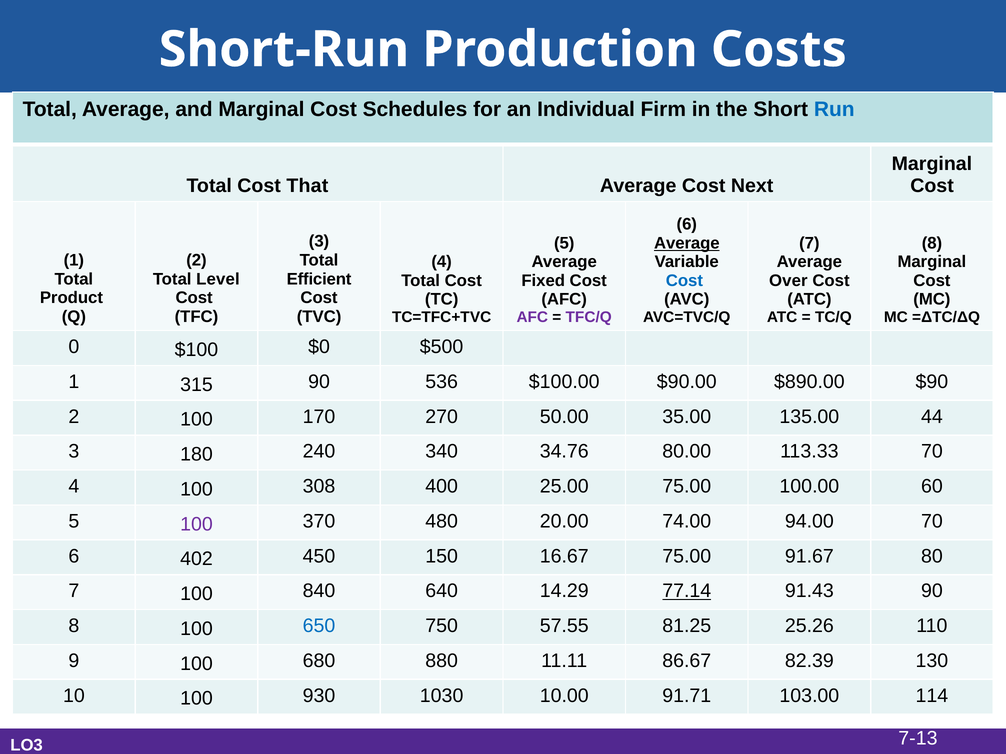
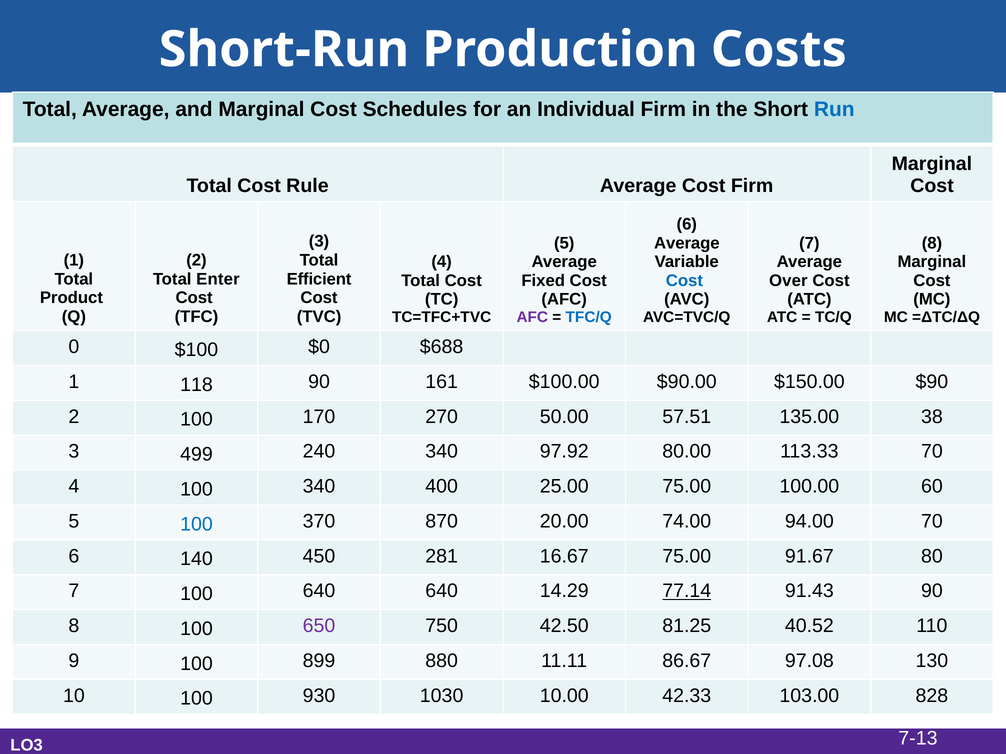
That: That -> Rule (307, 186)
Cost Next: Next -> Firm (752, 186)
Average underline: present -> none (687, 243)
Level: Level -> Enter (218, 279)
TFC/Q colour: purple -> blue (589, 317)
$500: $500 -> $688 (442, 347)
315: 315 -> 118 (196, 385)
536: 536 -> 161 (442, 382)
$890.00: $890.00 -> $150.00 (809, 382)
35.00: 35.00 -> 57.51 (687, 417)
44: 44 -> 38 (932, 417)
180: 180 -> 499 (196, 455)
34.76: 34.76 -> 97.92 (564, 452)
100 308: 308 -> 340 (319, 487)
100 colour: purple -> blue (196, 524)
480: 480 -> 870 (442, 522)
402: 402 -> 140 (196, 559)
150: 150 -> 281 (442, 557)
100 840: 840 -> 640 (319, 591)
650 colour: blue -> purple (319, 626)
57.55: 57.55 -> 42.50 (564, 626)
25.26: 25.26 -> 40.52 (809, 626)
680: 680 -> 899 (319, 661)
82.39: 82.39 -> 97.08 (809, 661)
91.71: 91.71 -> 42.33 (687, 696)
114: 114 -> 828 (932, 696)
